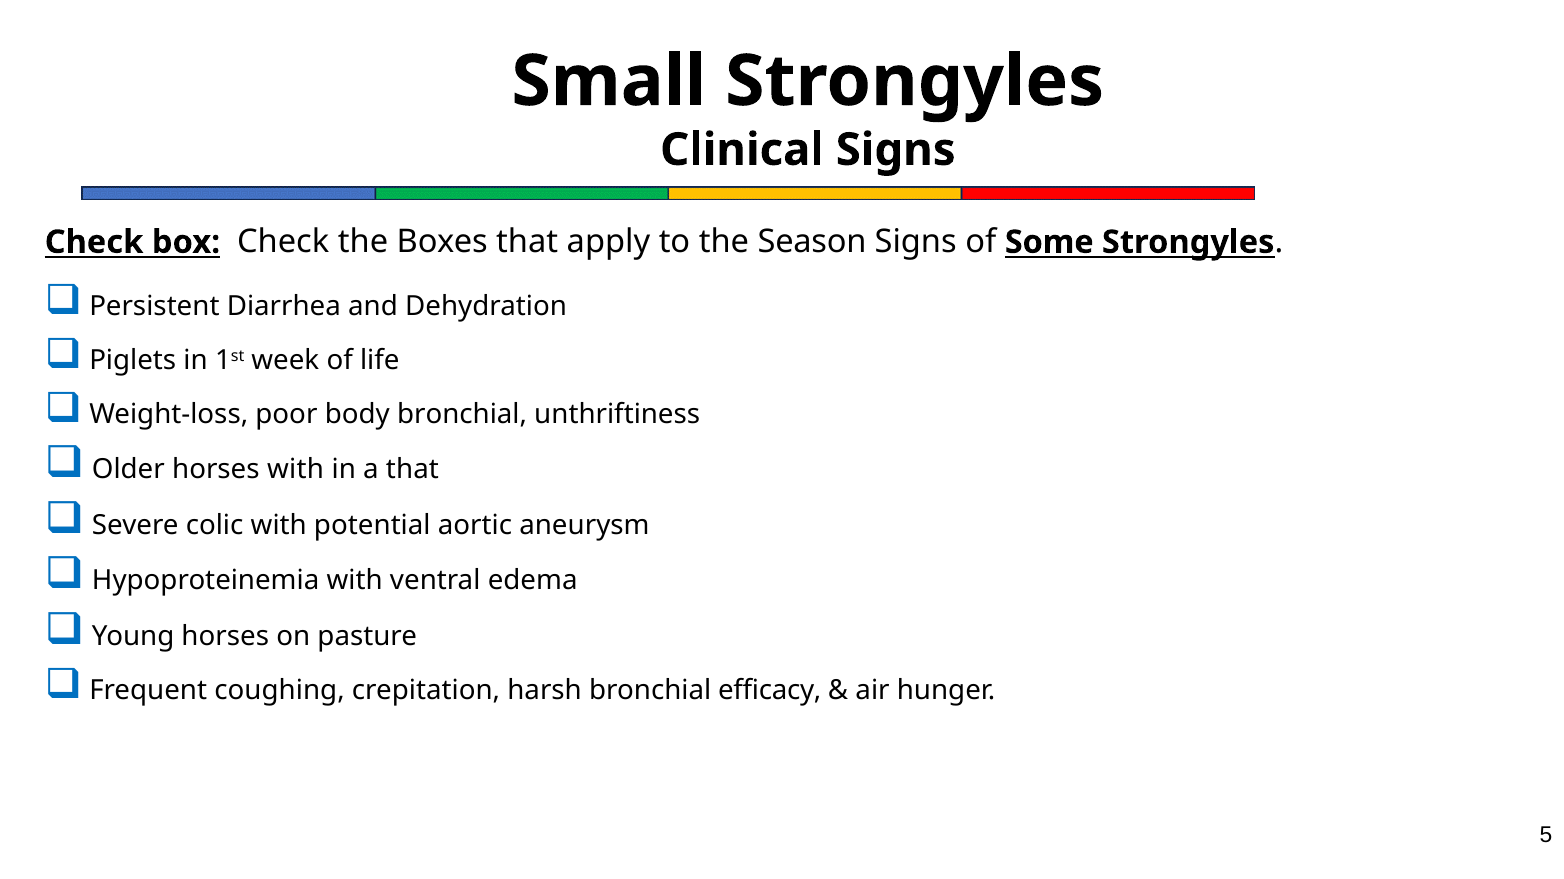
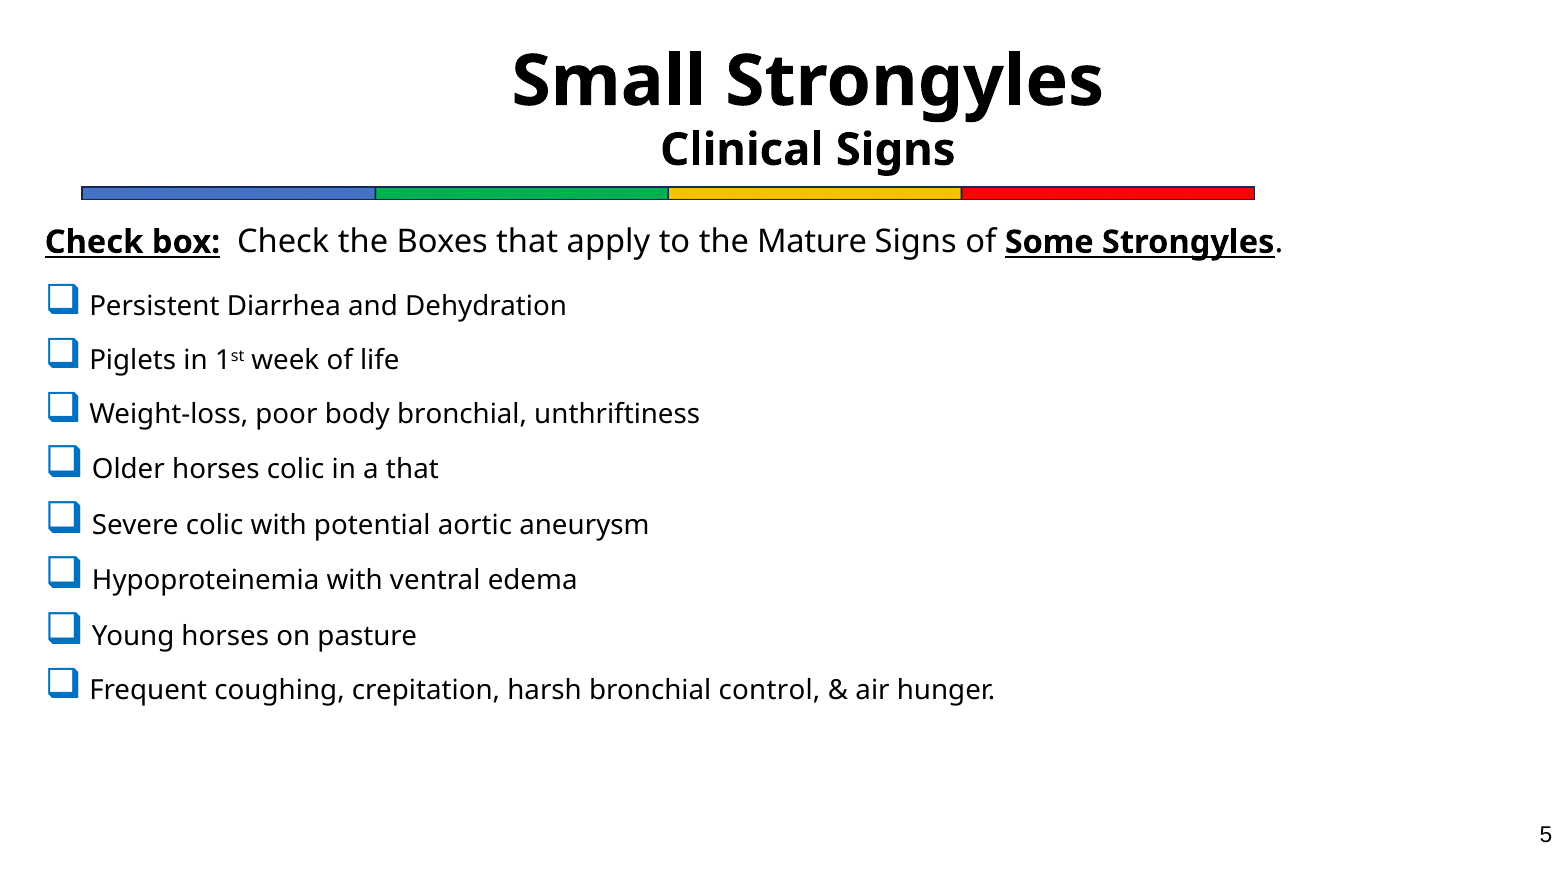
Season: Season -> Mature (812, 242)
horses with: with -> colic (296, 470)
efficacy: efficacy -> control (769, 691)
